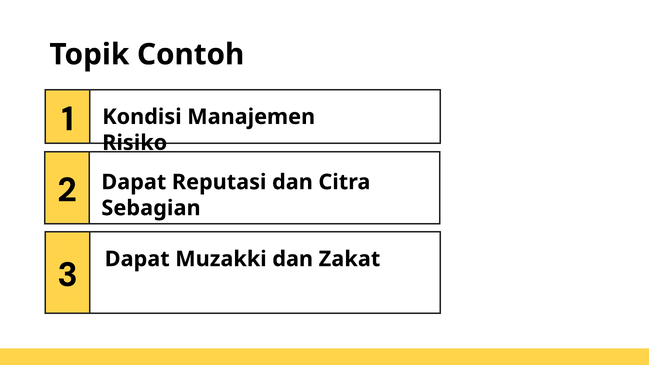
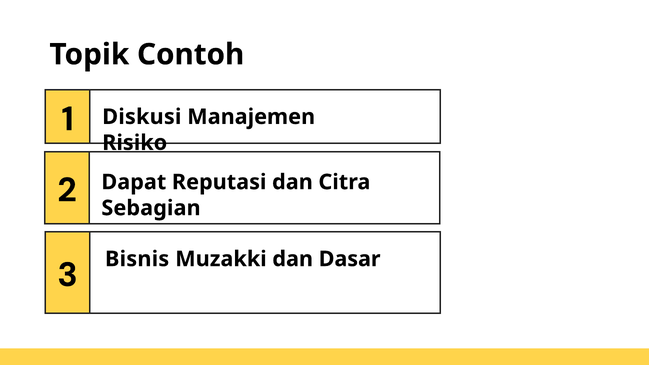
Kondisi: Kondisi -> Diskusi (142, 117)
3 Dapat: Dapat -> Bisnis (137, 259)
Zakat: Zakat -> Dasar (350, 259)
